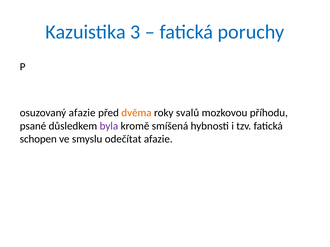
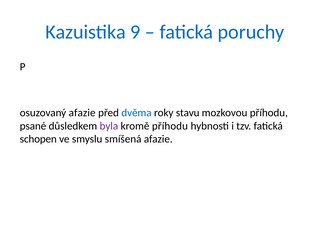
3: 3 -> 9 (135, 32)
dvěma colour: orange -> blue (136, 113)
svalů: svalů -> stavu (188, 113)
kromě smíšená: smíšená -> příhodu (170, 126)
odečítat: odečítat -> smíšená (123, 139)
